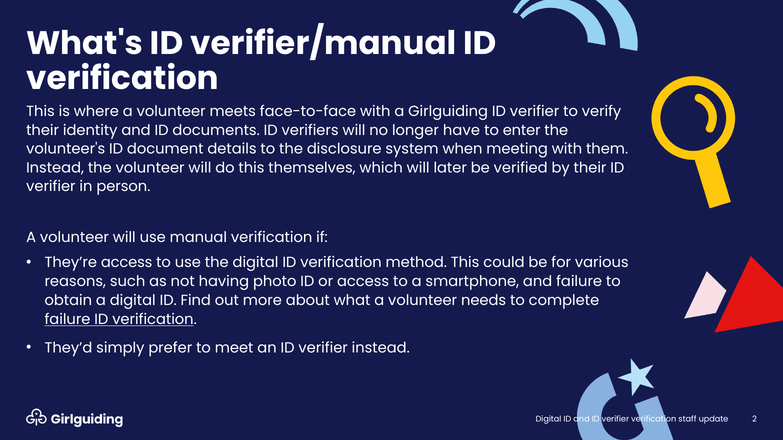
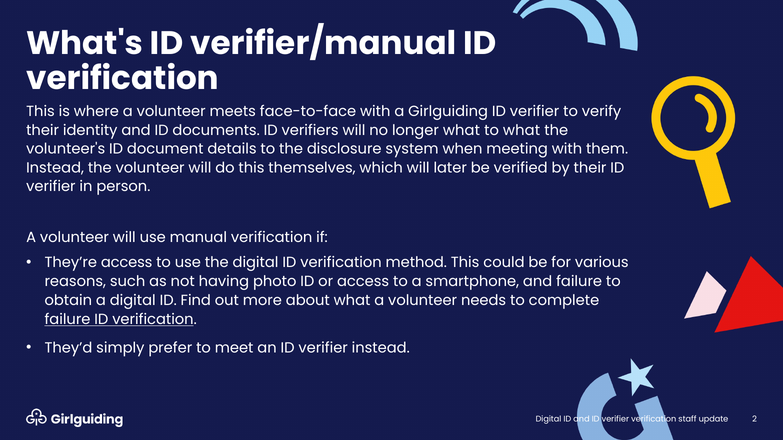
longer have: have -> what (461, 130)
to enter: enter -> what (522, 130)
